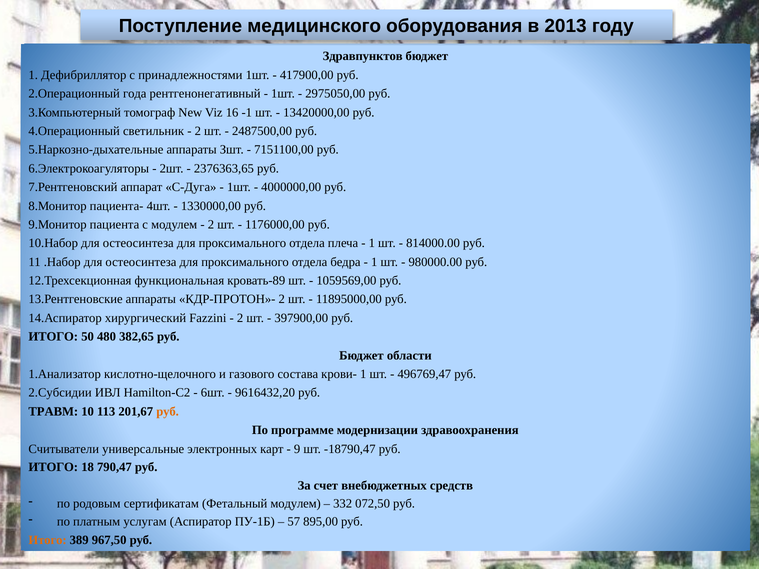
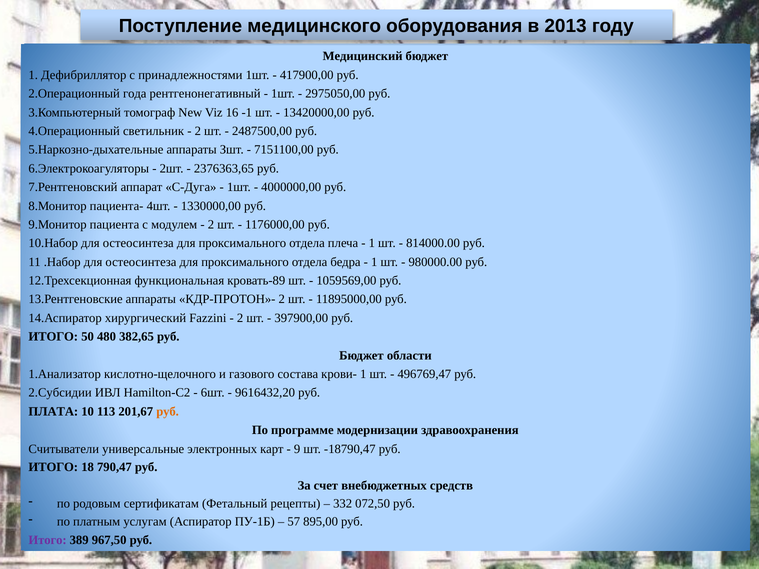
Здравпунктов: Здравпунктов -> Медицинский (363, 56)
ТРАВМ: ТРАВМ -> ПЛАТА (53, 412)
Фетальный модулем: модулем -> рецепты (295, 504)
Итого colour: orange -> purple (48, 540)
